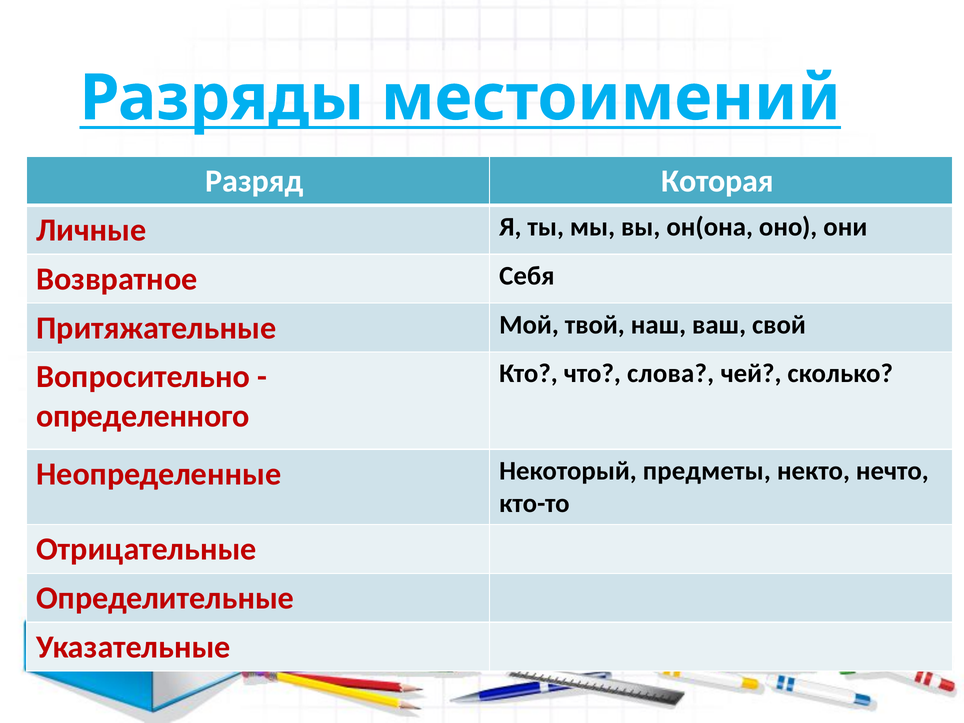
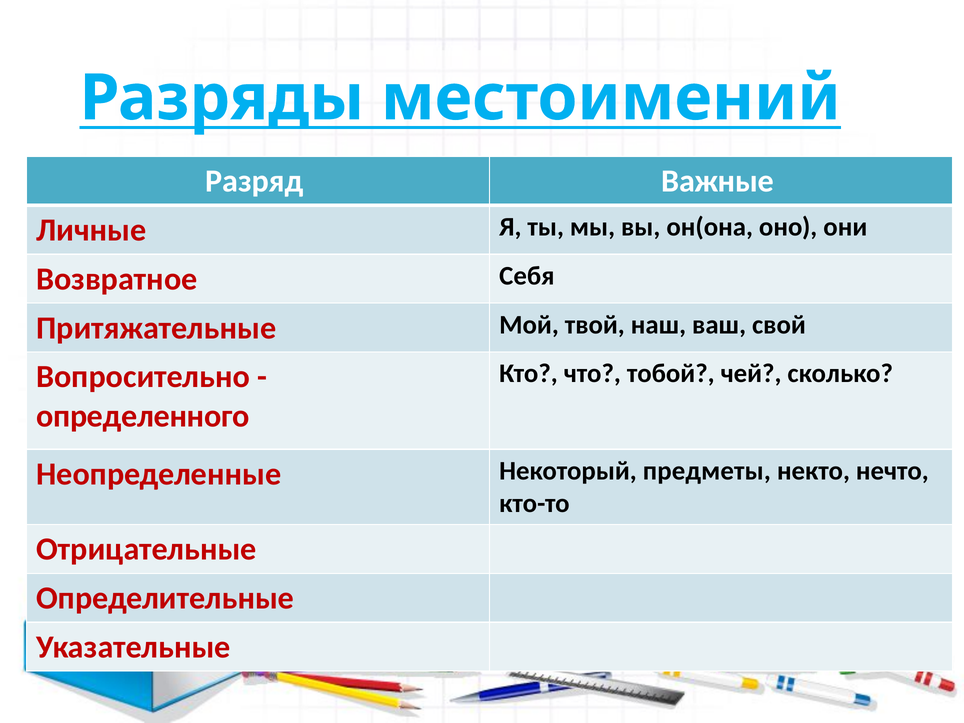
Которая: Которая -> Важные (718, 181)
слова: слова -> тобой (671, 374)
